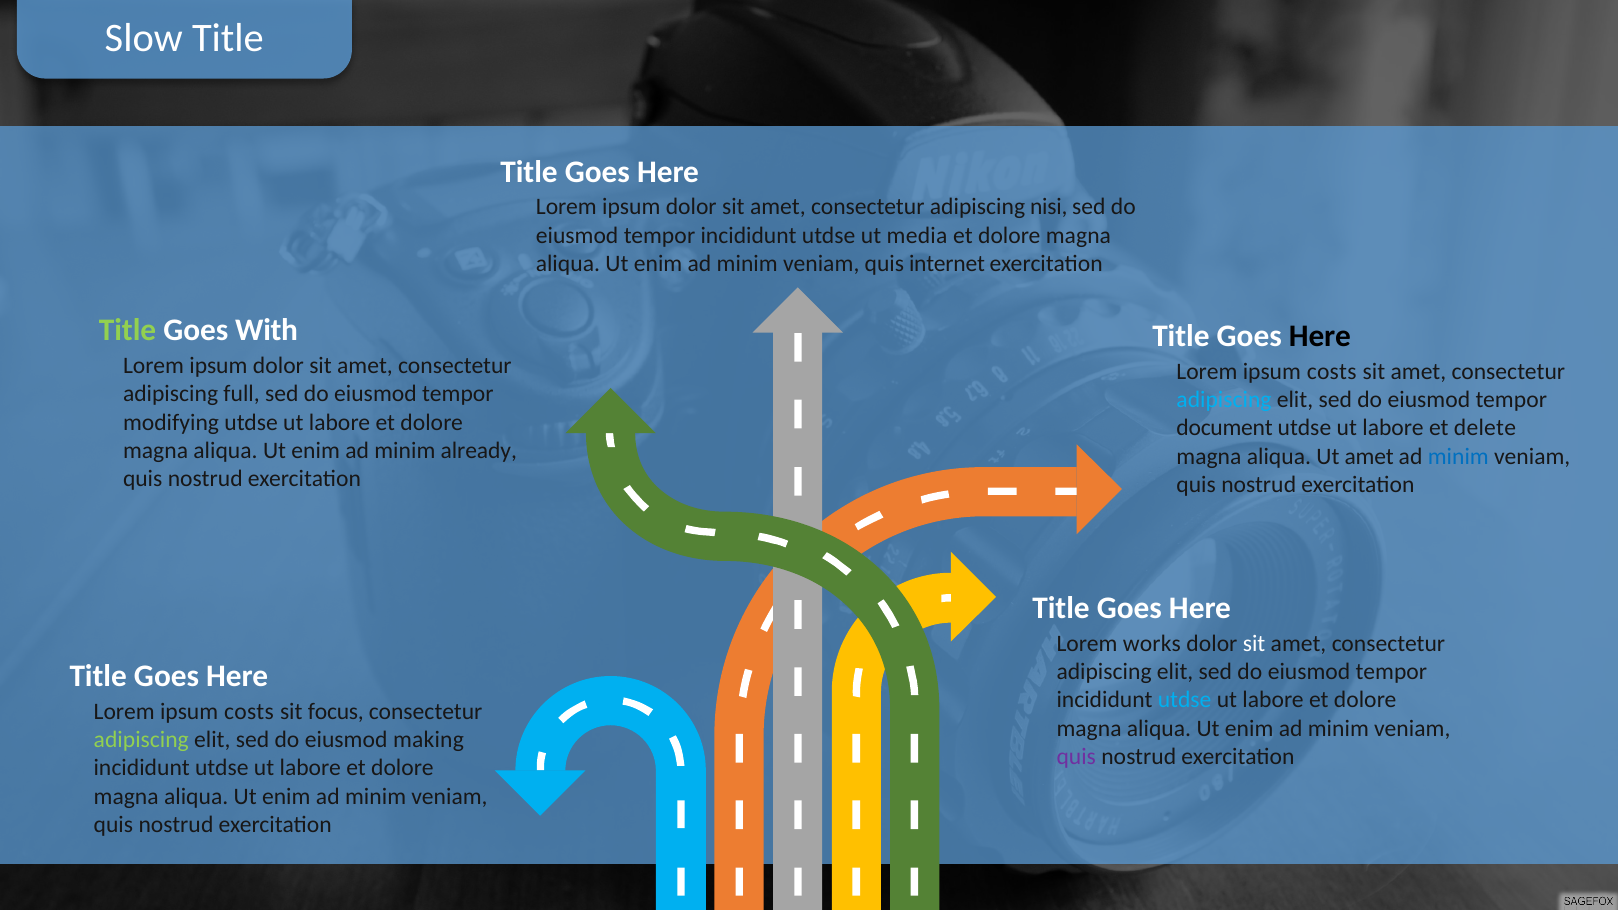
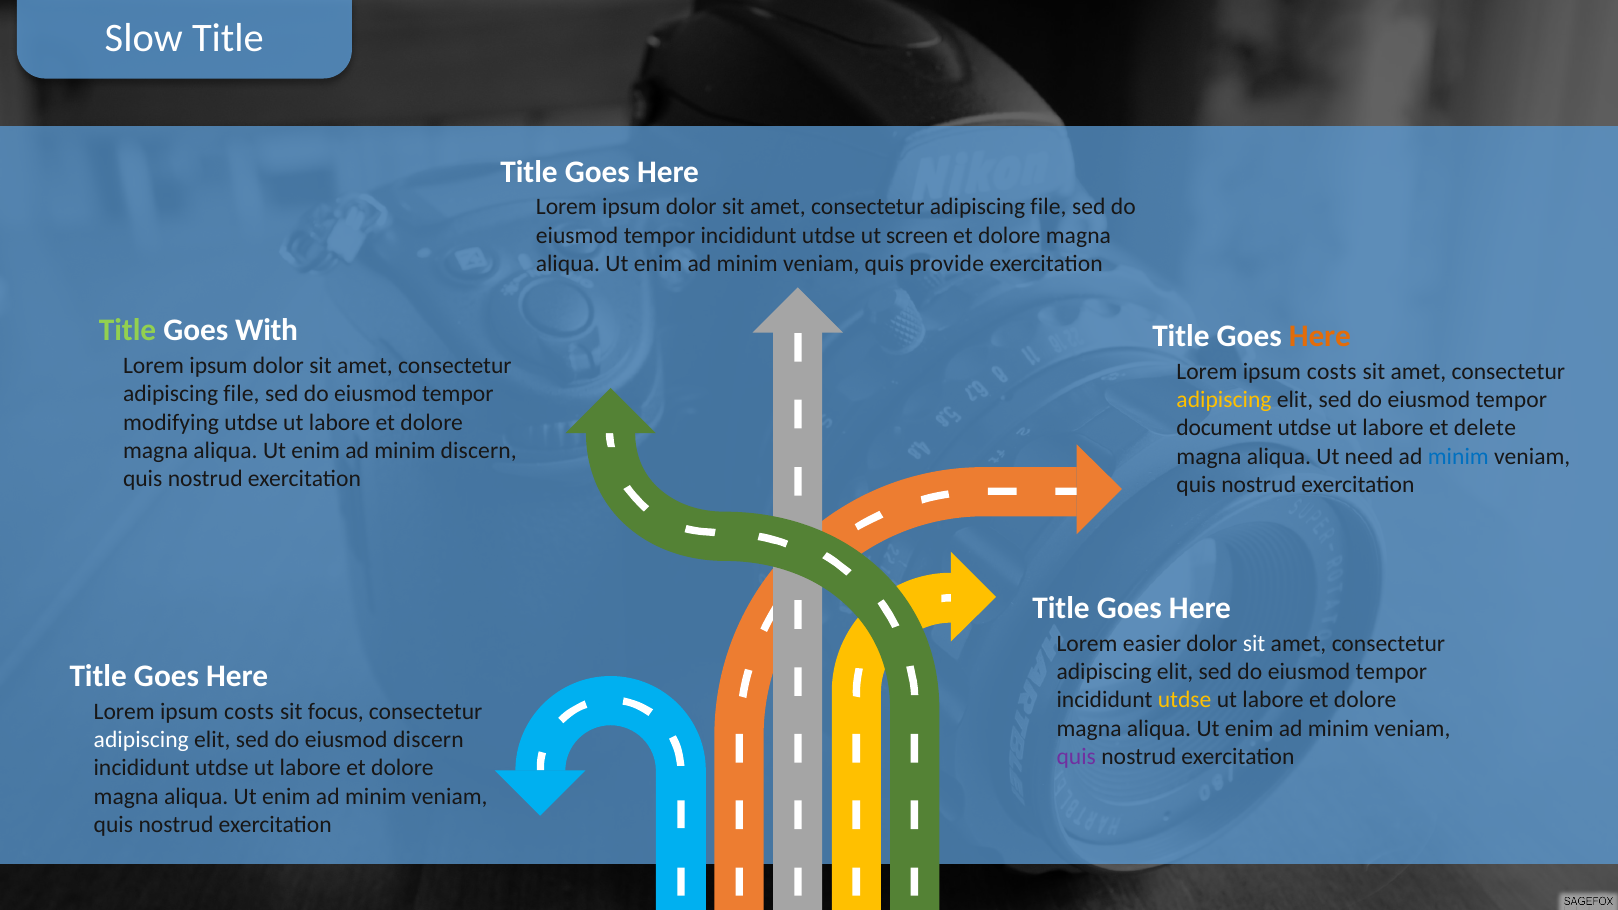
nisi: nisi -> file (1049, 207)
media: media -> screen (917, 235)
internet: internet -> provide (947, 264)
Here colour: black -> orange (1320, 336)
full: full -> file (241, 394)
adipiscing colour: light blue -> yellow (1224, 400)
minim already: already -> discern (479, 451)
Ut amet: amet -> need (1369, 456)
works: works -> easier (1152, 643)
utdse colour: light blue -> yellow (1185, 700)
adipiscing colour: light green -> white (141, 740)
eiusmod making: making -> discern (428, 740)
